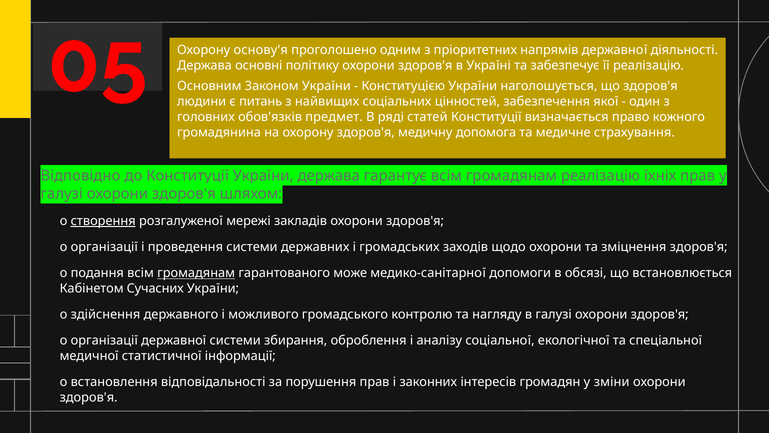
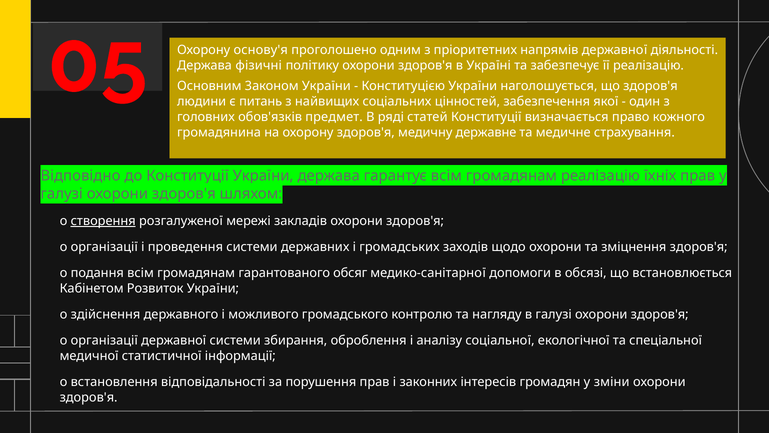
основні: основні -> фізичні (259, 65)
допомога: допомога -> державне (486, 132)
громадянам underline: present -> none (196, 273)
може: може -> обсяг (350, 273)
Сучасних: Сучасних -> Розвиток (155, 288)
